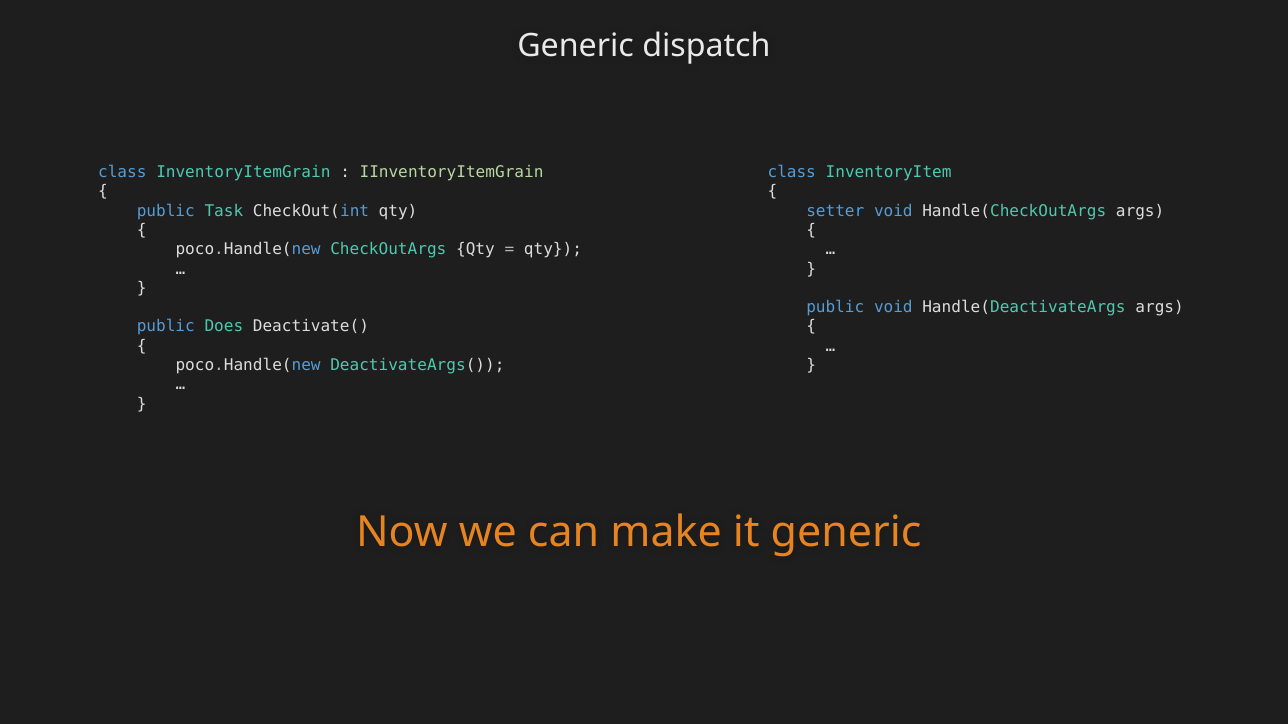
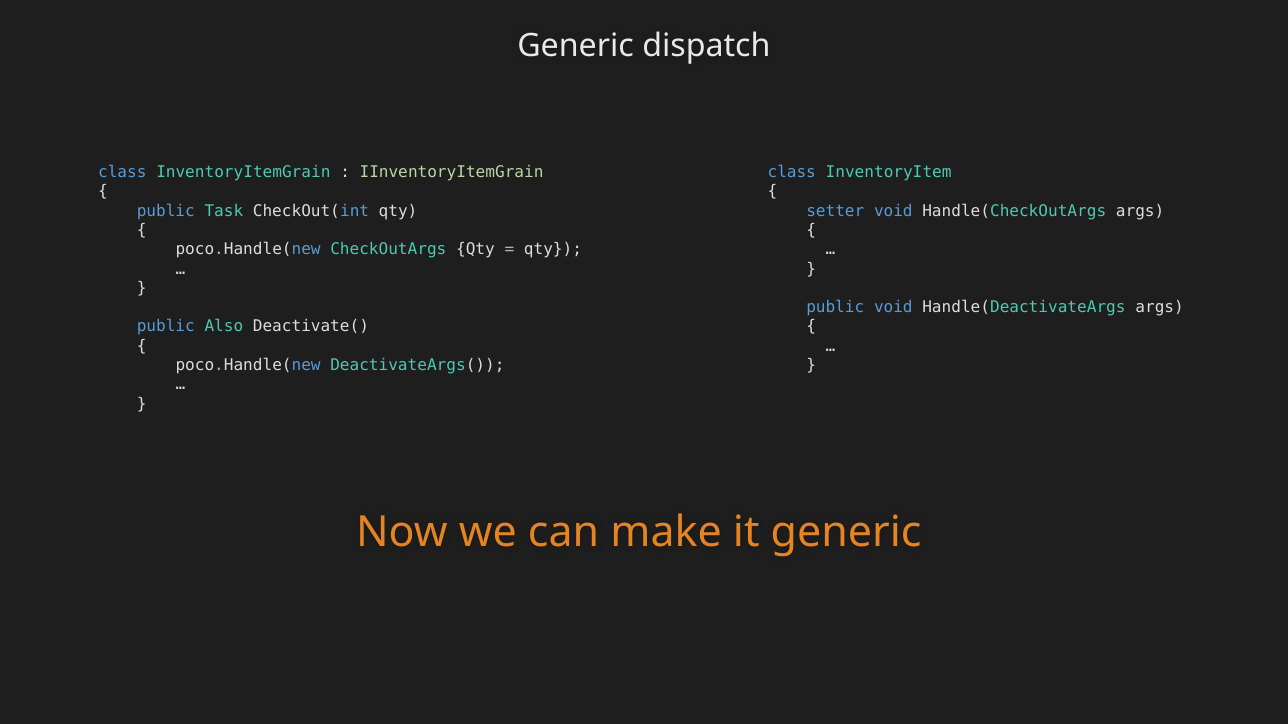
Does: Does -> Also (224, 327)
